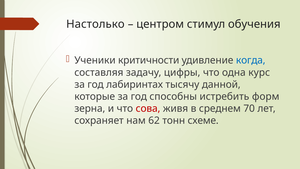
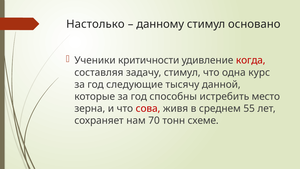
центром: центром -> данному (160, 24)
обучения: обучения -> основано (254, 24)
когда colour: blue -> red (251, 60)
задачу цифры: цифры -> стимул (182, 72)
лабиринтах: лабиринтах -> следующие (135, 84)
форм: форм -> место (266, 96)
70: 70 -> 55 (249, 108)
62: 62 -> 70 (154, 120)
